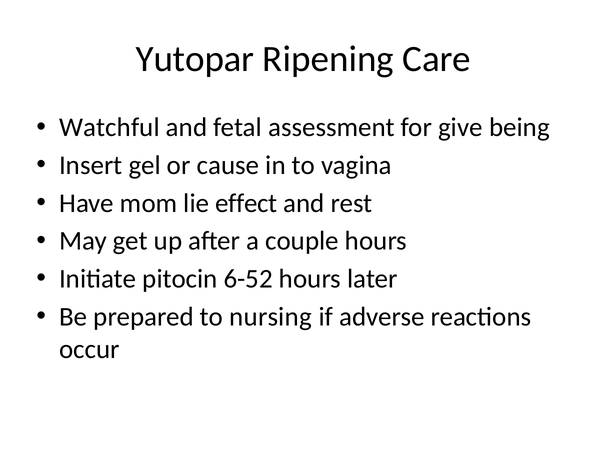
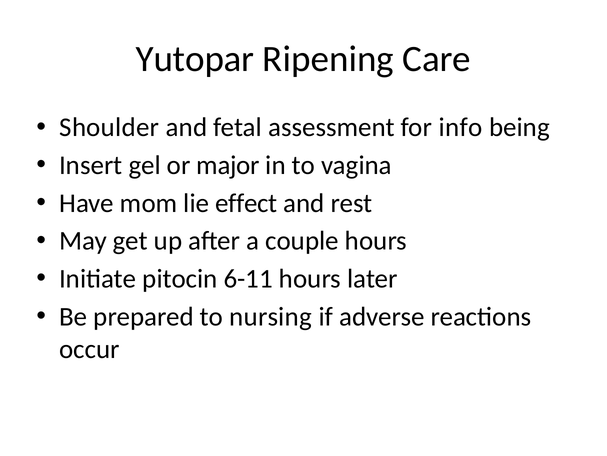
Watchful: Watchful -> Shoulder (109, 127)
give: give -> info (460, 127)
cause: cause -> major (228, 165)
6-52: 6-52 -> 6-11 (248, 278)
